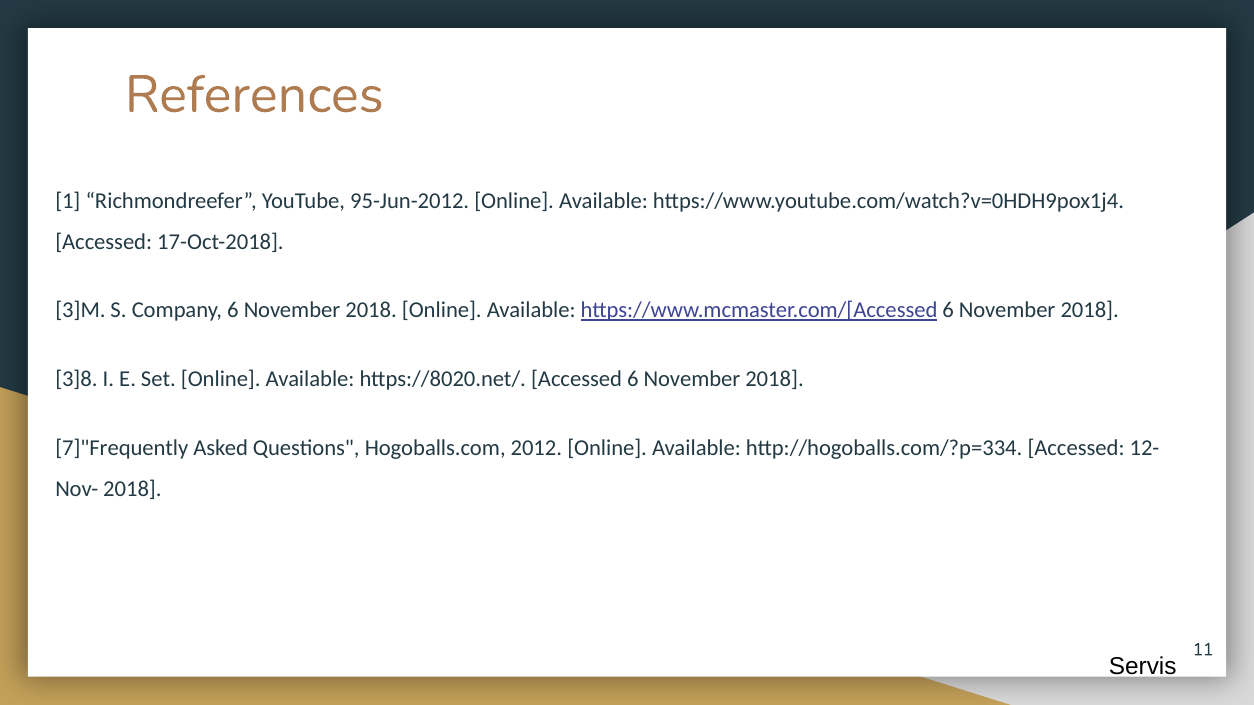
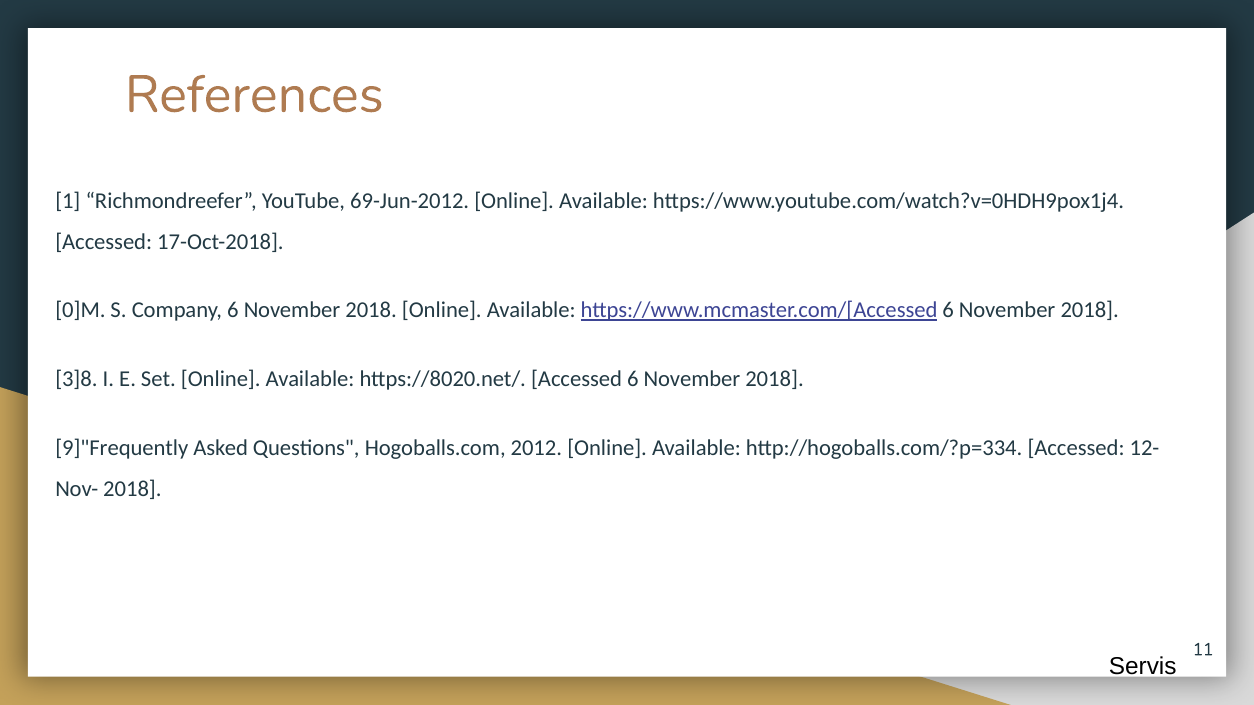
95-Jun-2012: 95-Jun-2012 -> 69-Jun-2012 (410, 201)
3]M: 3]M -> 0]M (80, 311)
7]"Frequently: 7]"Frequently -> 9]"Frequently (122, 448)
